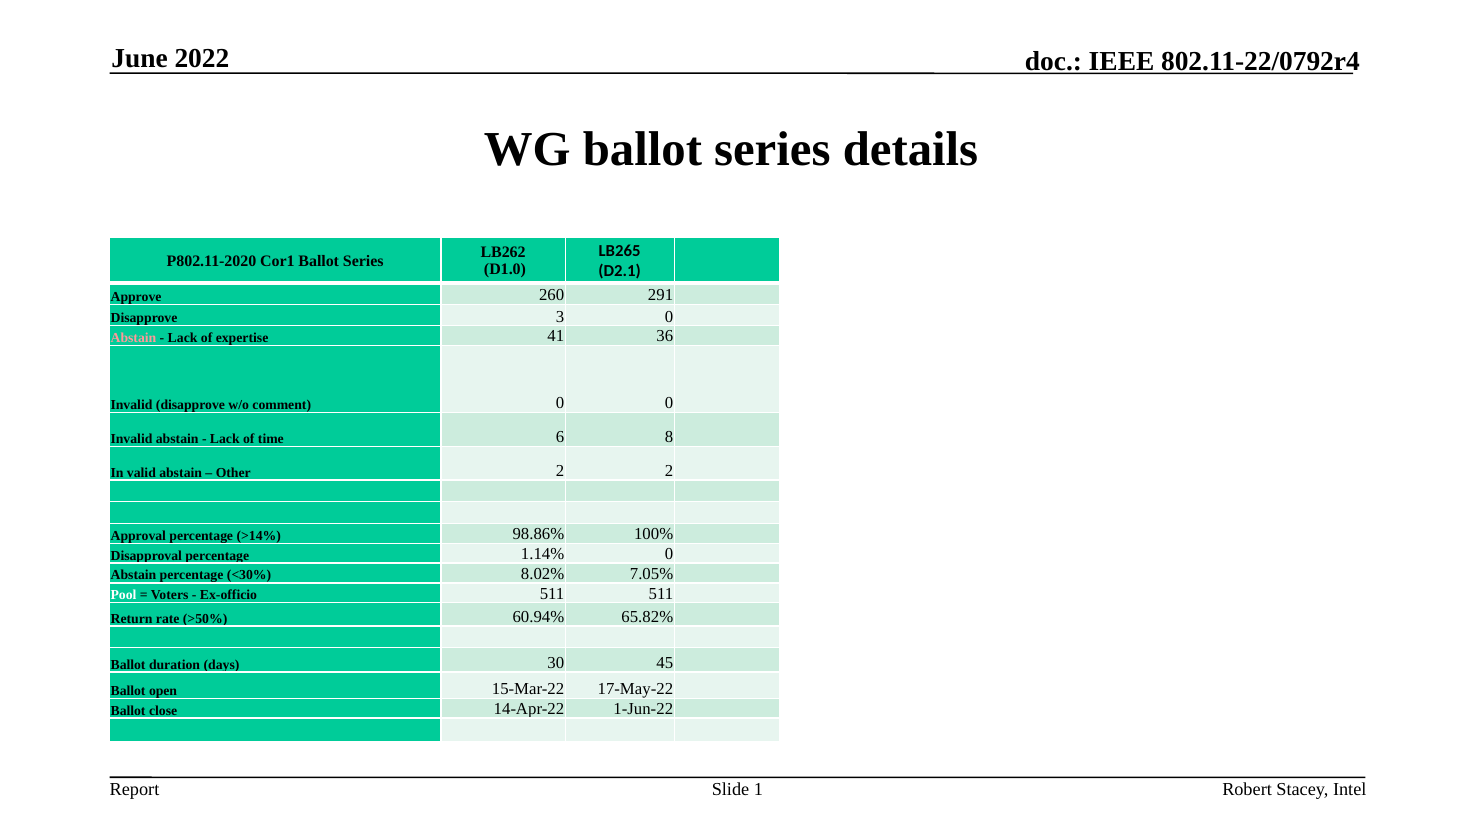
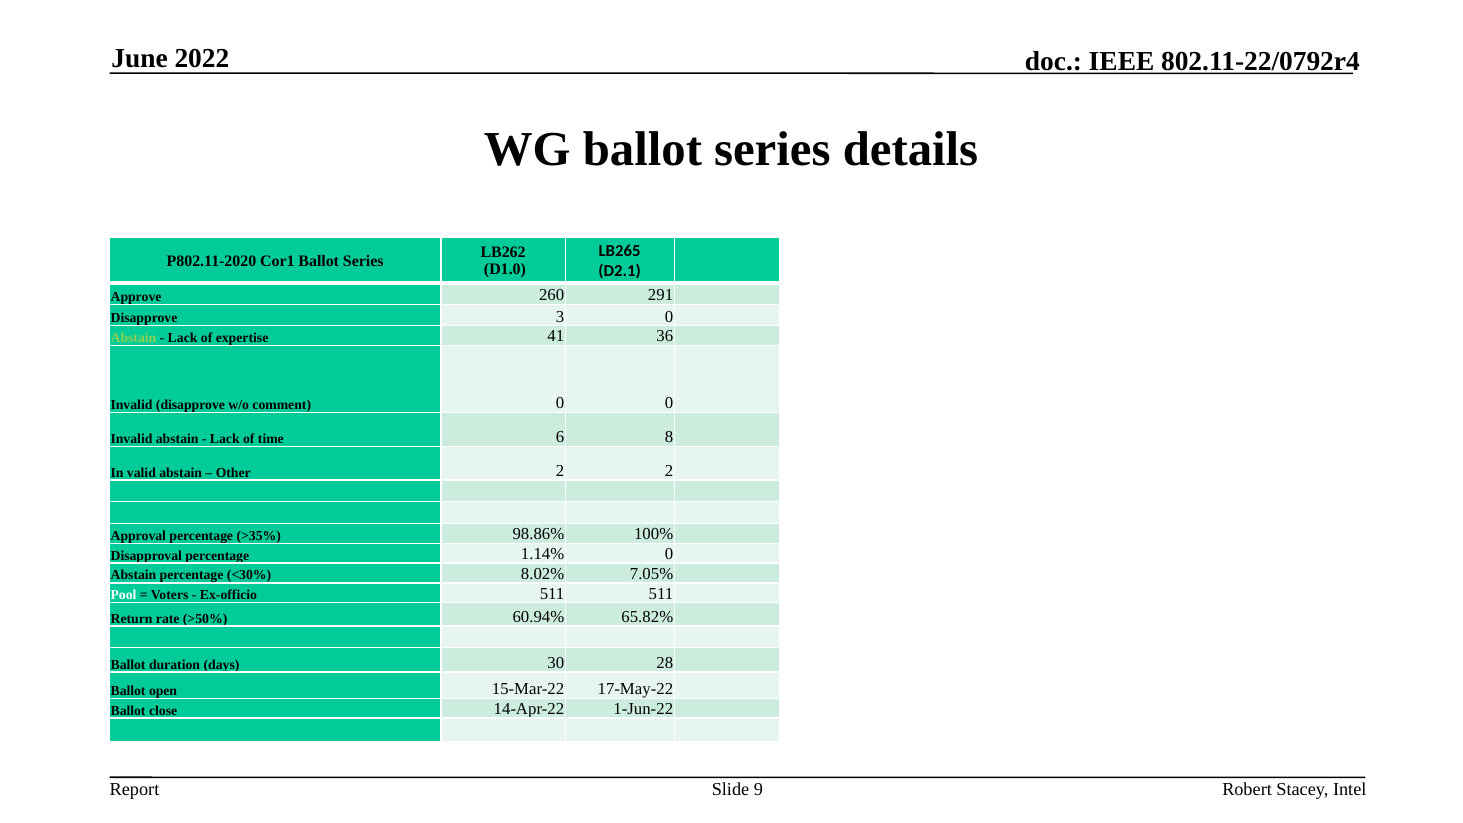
Abstain colour: pink -> light green (133, 338)
>14%: >14% -> >35% (259, 536)
45: 45 -> 28 (665, 663)
1: 1 -> 9 (759, 789)
